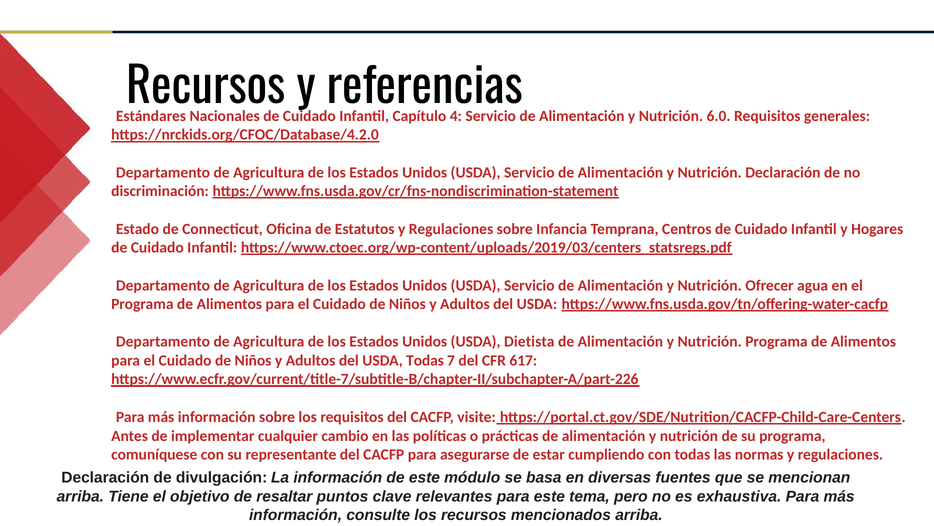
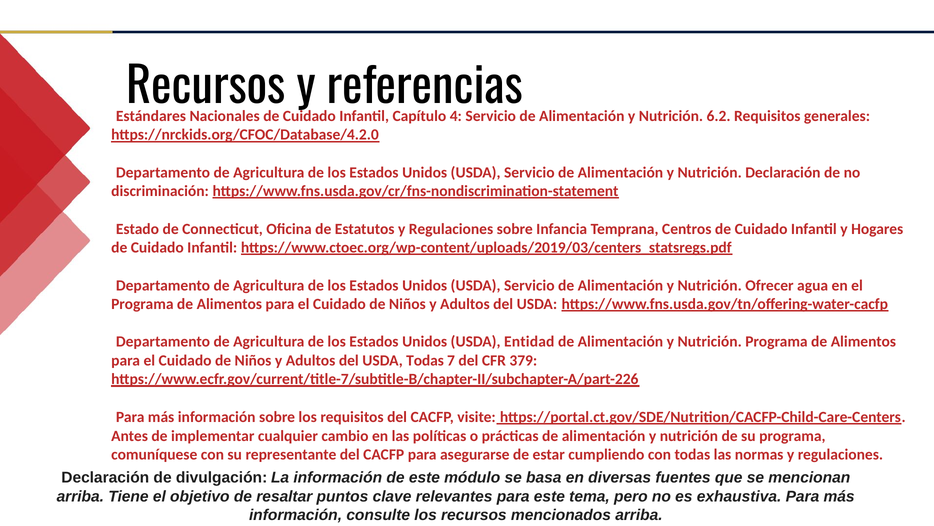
6.0: 6.0 -> 6.2 (719, 116)
Dietista: Dietista -> Entidad (529, 341)
617: 617 -> 379 (523, 360)
